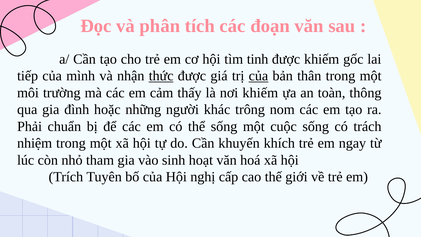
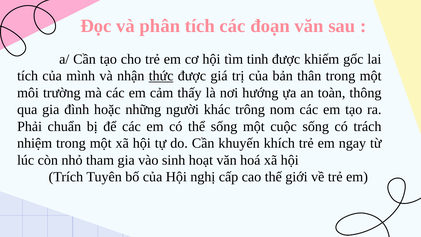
tiếp: tiếp -> tích (28, 76)
của underline: present -> none (258, 76)
nơi khiếm: khiếm -> hướng (260, 93)
